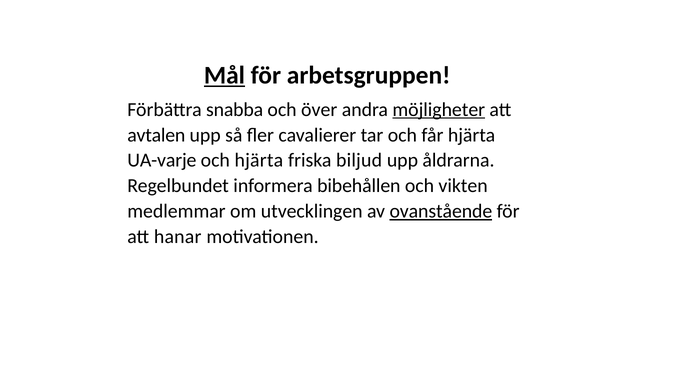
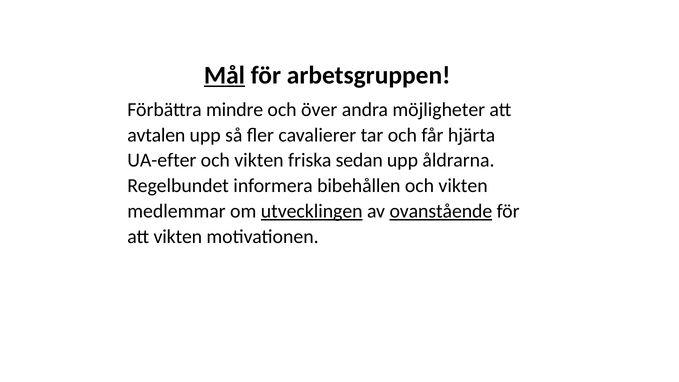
snabba: snabba -> mindre (235, 110)
möjligheter underline: present -> none (439, 110)
UA-varje: UA-varje -> UA-efter (162, 160)
hjärta: hjärta -> vikten (259, 160)
biljud: biljud -> sedan (359, 160)
utvecklingen underline: none -> present (312, 211)
att hanar: hanar -> vikten (178, 237)
